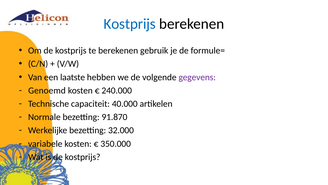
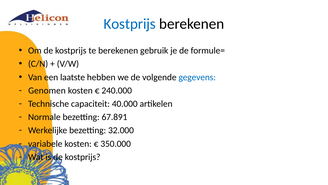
gegevens colour: purple -> blue (197, 77)
Genoemd: Genoemd -> Genomen (47, 90)
91.870: 91.870 -> 67.891 (114, 117)
